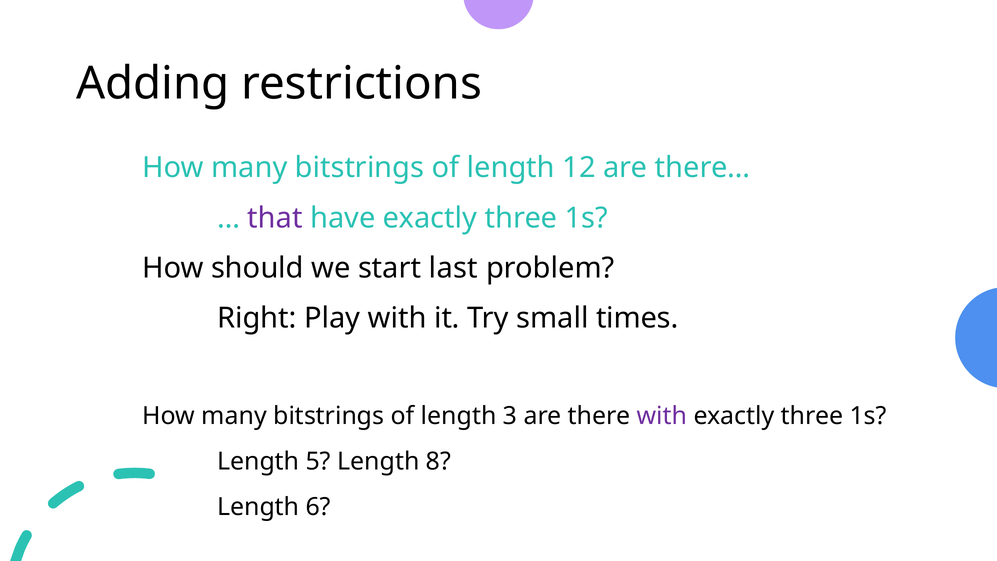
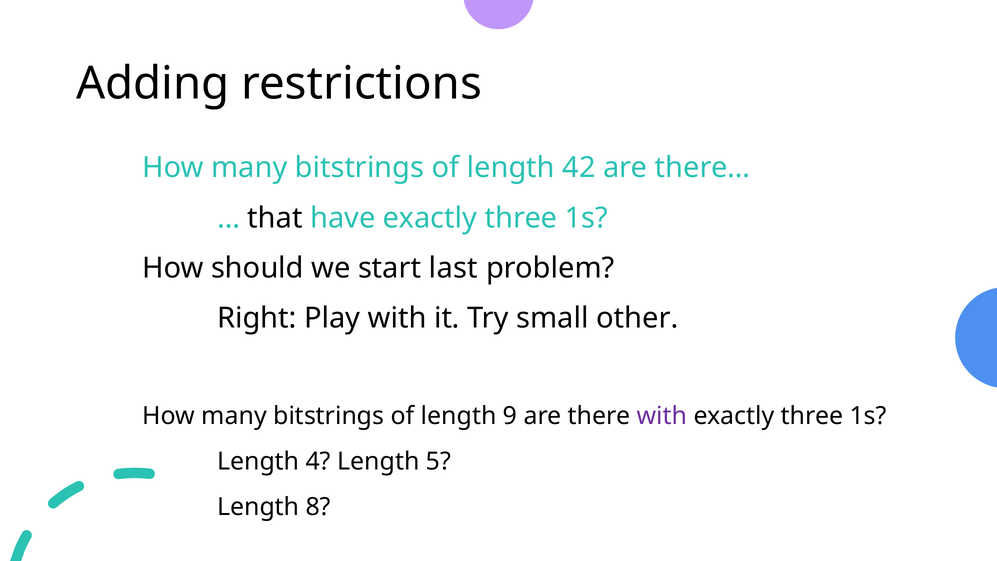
12: 12 -> 42 (579, 168)
that colour: purple -> black (275, 218)
times: times -> other (637, 318)
3: 3 -> 9 (510, 416)
5: 5 -> 4 (318, 461)
8: 8 -> 5 (438, 461)
6: 6 -> 8 (318, 507)
